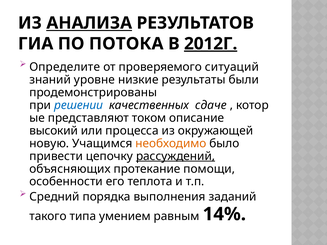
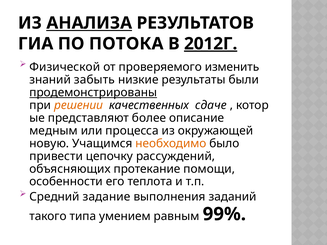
Определите: Определите -> Физической (65, 67)
ситуаций: ситуаций -> изменить (232, 67)
уровне: уровне -> забыть (94, 80)
продемонстрированы underline: none -> present (93, 93)
решении colour: blue -> orange (79, 105)
током: током -> более (149, 118)
высокий: высокий -> медным (54, 131)
рассуждений underline: present -> none (176, 156)
порядка: порядка -> задание (107, 197)
14%: 14% -> 99% (224, 214)
